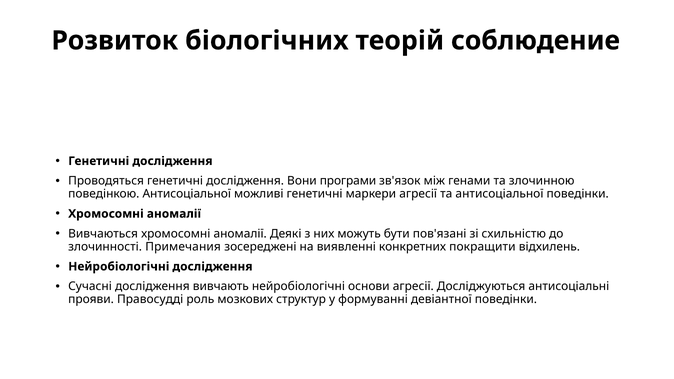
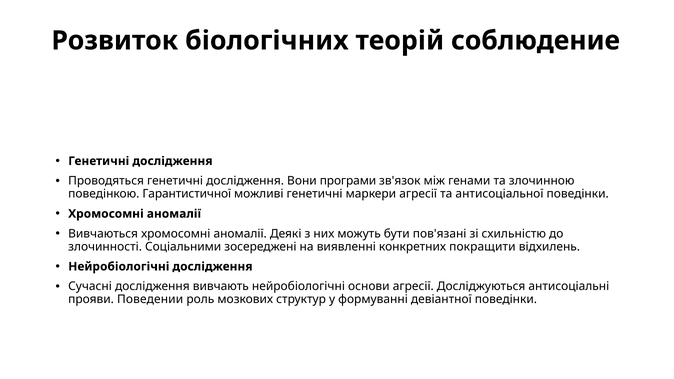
поведінкою Антисоціальної: Антисоціальної -> Гарантистичної (187, 194)
Примечания: Примечания -> Соціальними (183, 247)
Правосудді: Правосудді -> Поведении (150, 299)
